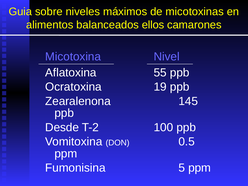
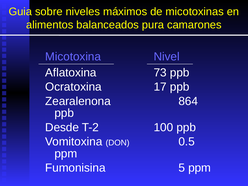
ellos: ellos -> pura (153, 25)
55: 55 -> 73 (160, 73)
19: 19 -> 17 (160, 87)
145: 145 -> 864 (188, 101)
